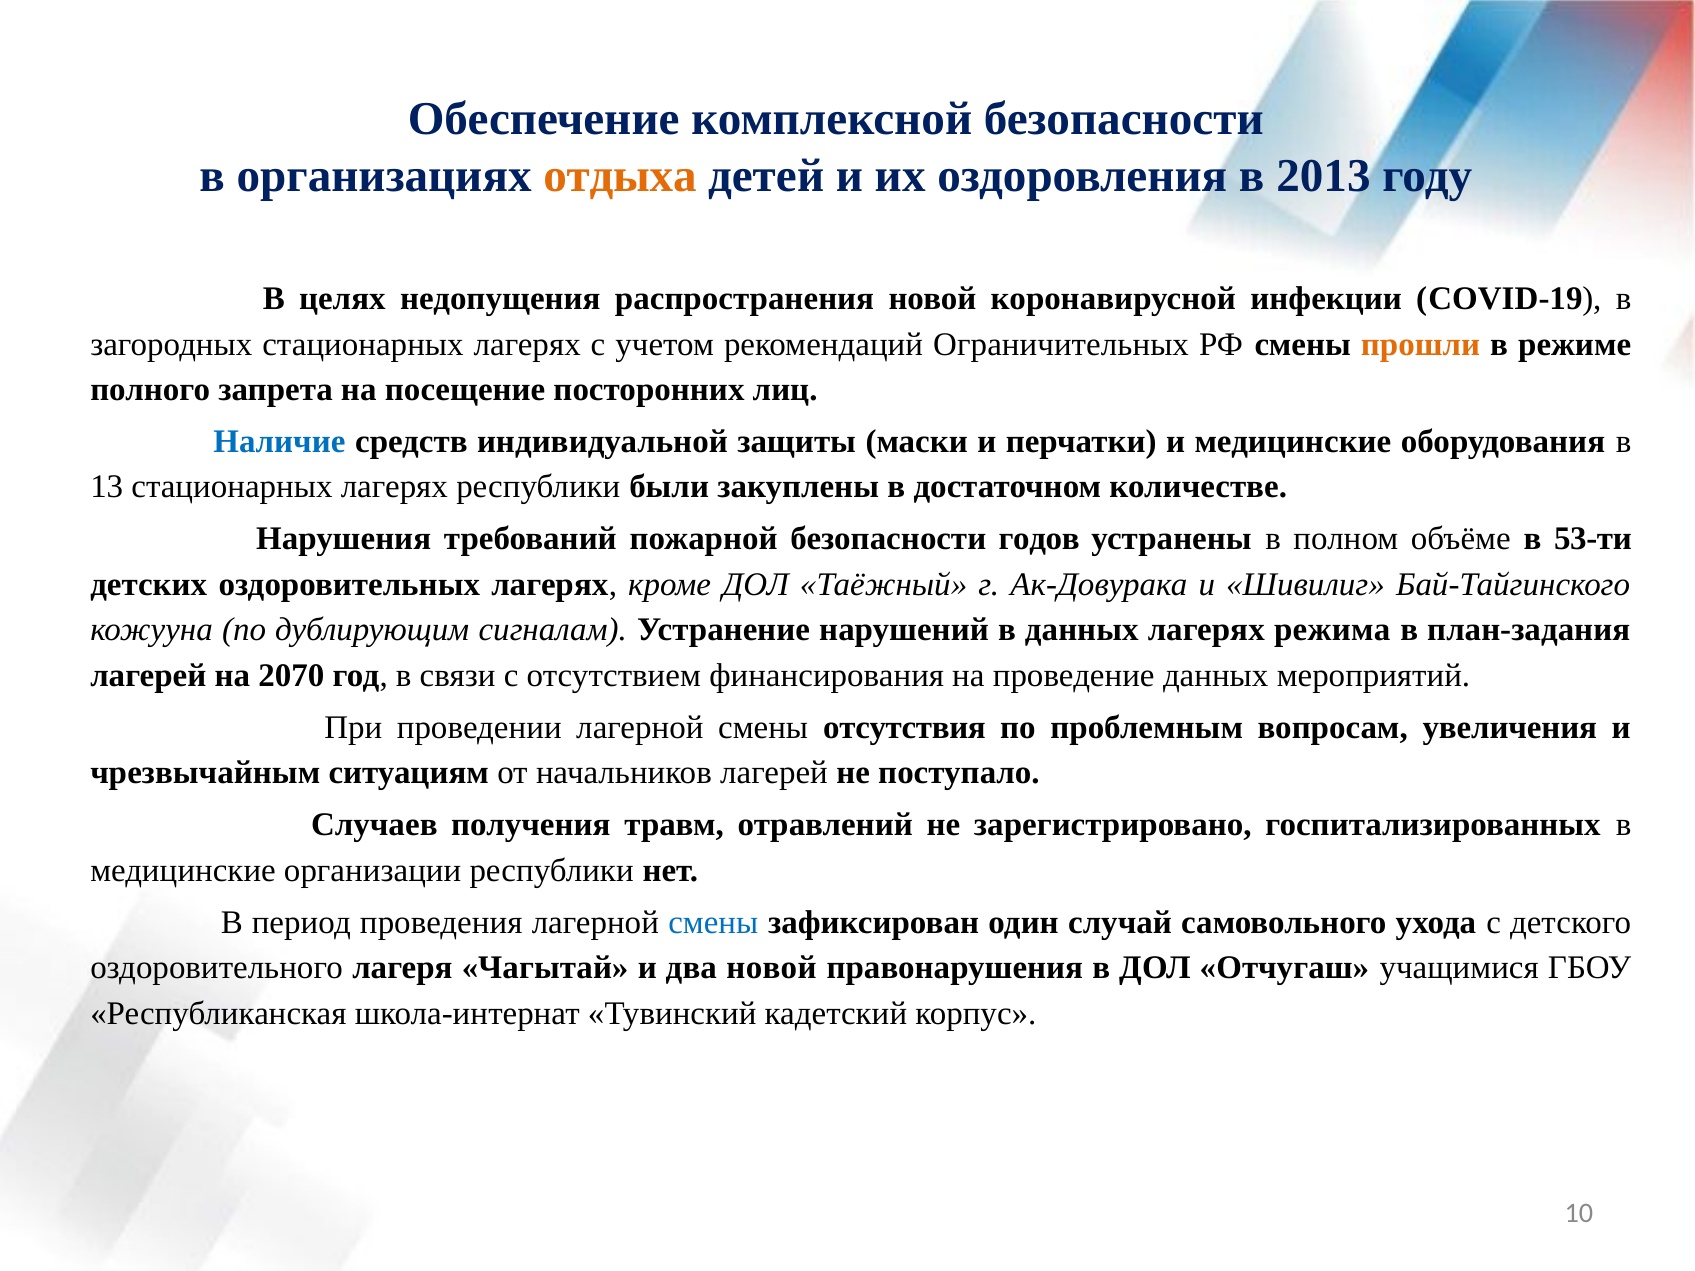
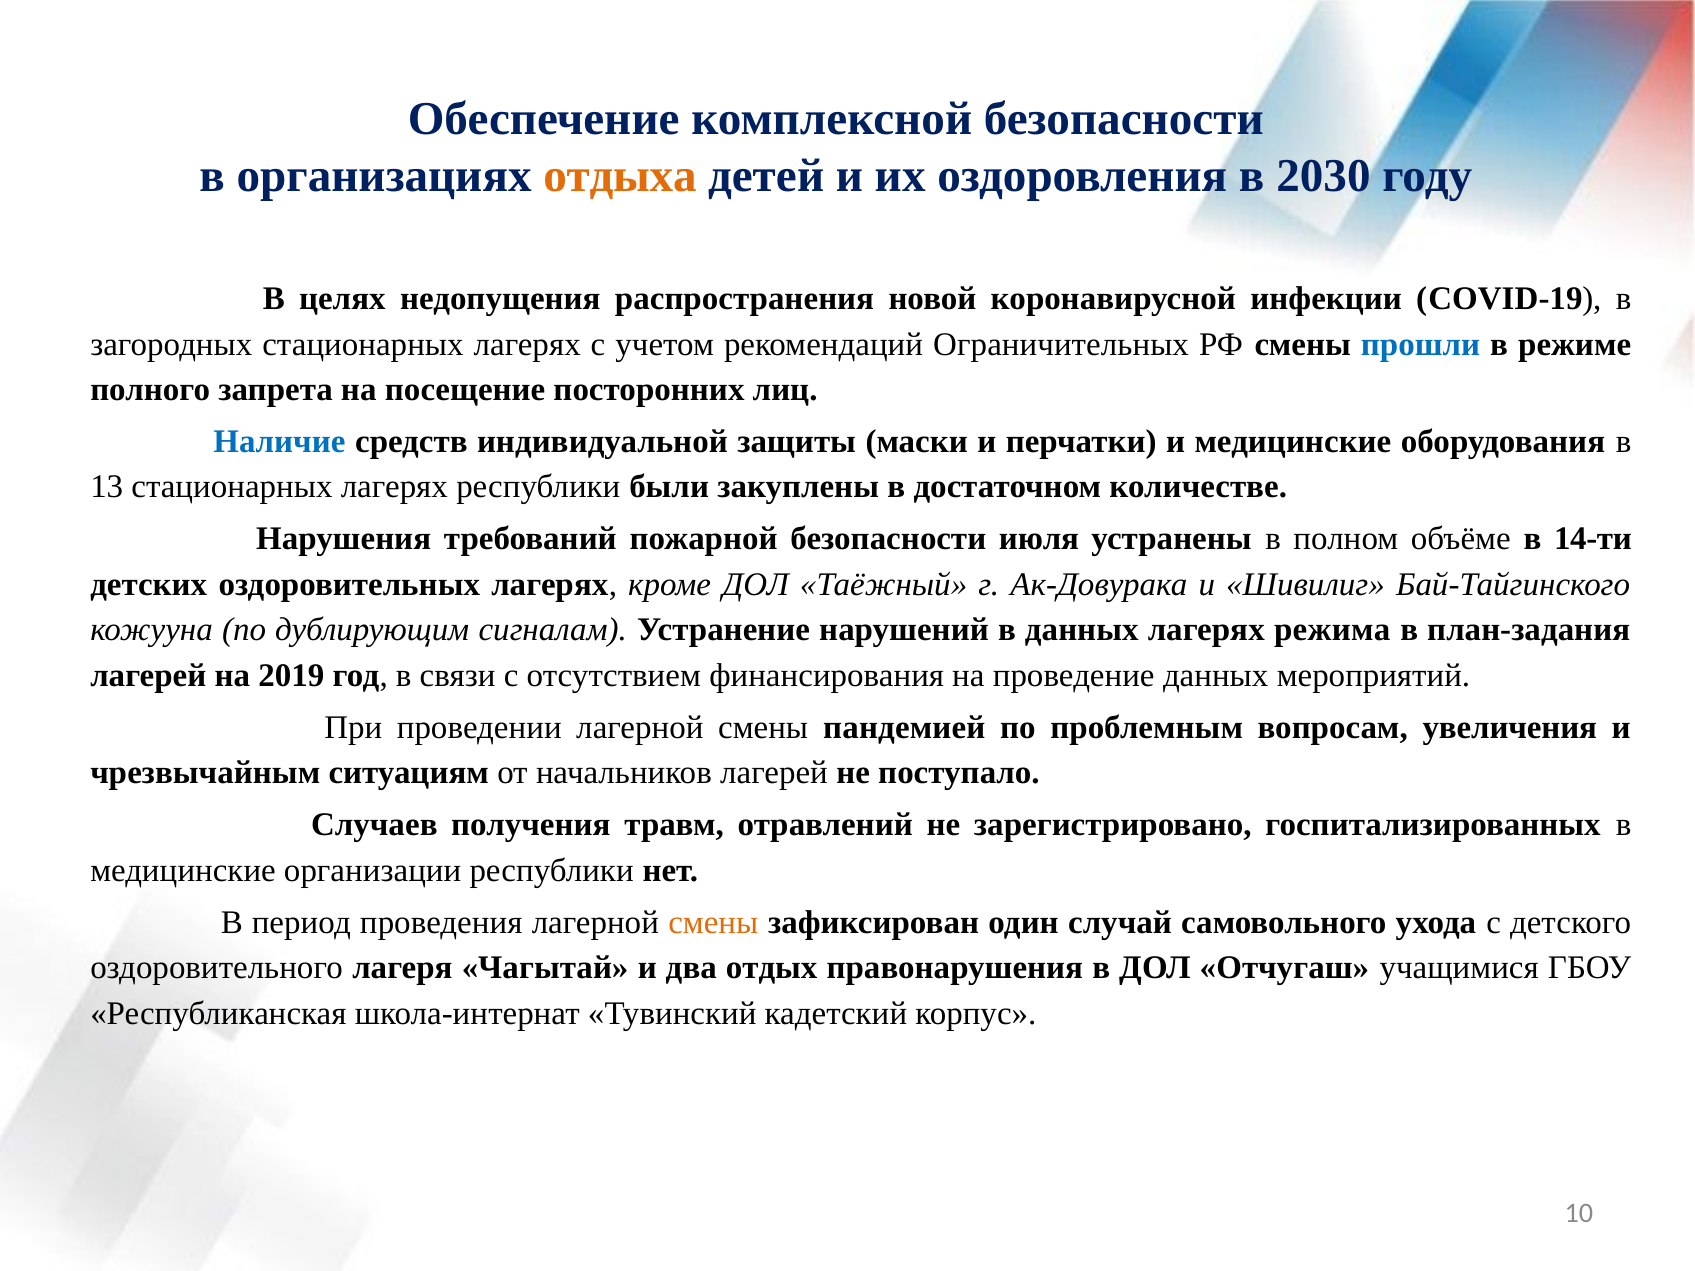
2013: 2013 -> 2030 (1323, 176)
прошли colour: orange -> blue (1421, 344)
годов: годов -> июля (1039, 539)
53-ти: 53-ти -> 14-ти (1593, 539)
2070: 2070 -> 2019 (291, 676)
отсутствия: отсутствия -> пандемией (904, 728)
смены colour: blue -> orange (713, 923)
два новой: новой -> отдых (772, 968)
